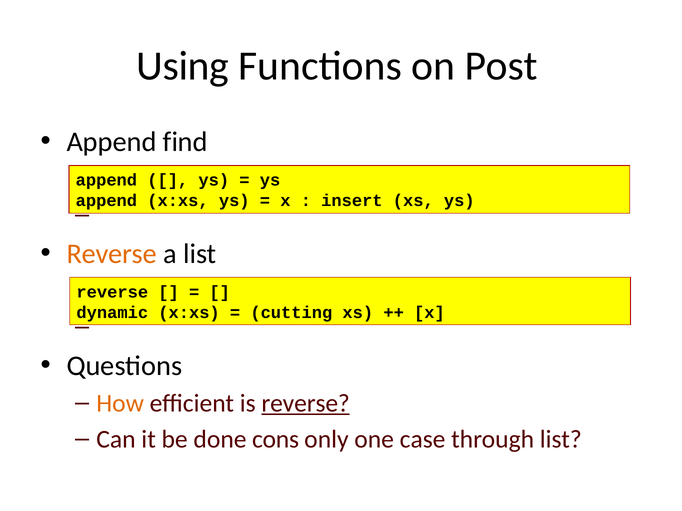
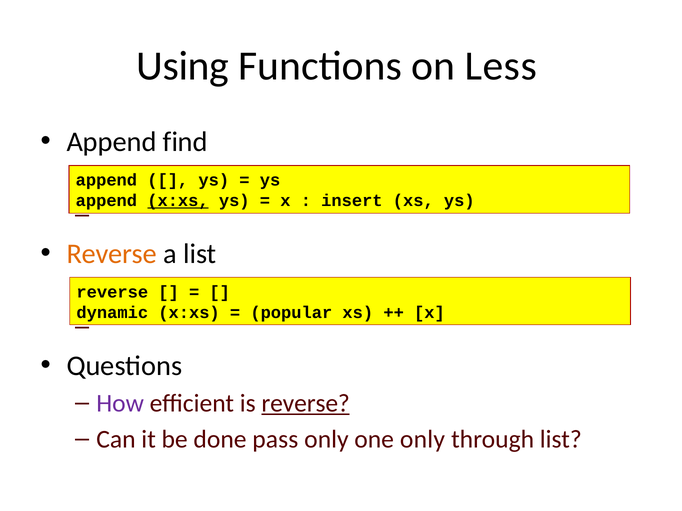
Post: Post -> Less (501, 66)
x:xs underline: none -> present (178, 201)
cutting: cutting -> popular (291, 313)
How colour: orange -> purple (120, 404)
cons: cons -> pass (275, 440)
one case: case -> only (422, 440)
